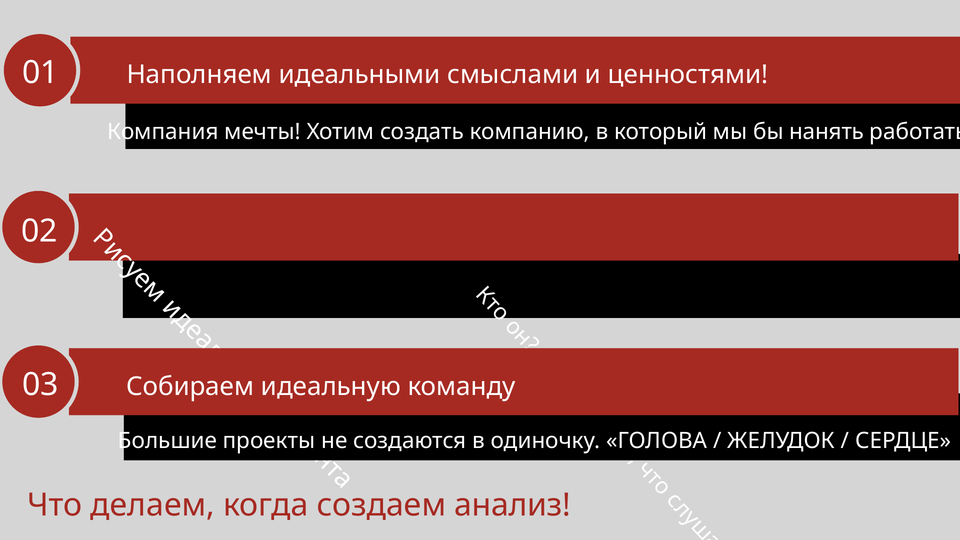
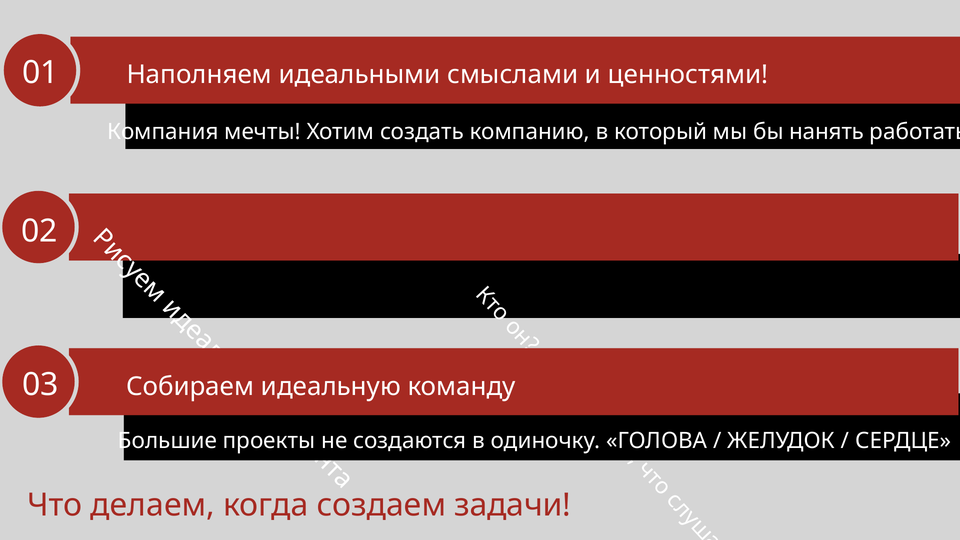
анализ: анализ -> задачи (513, 505)
